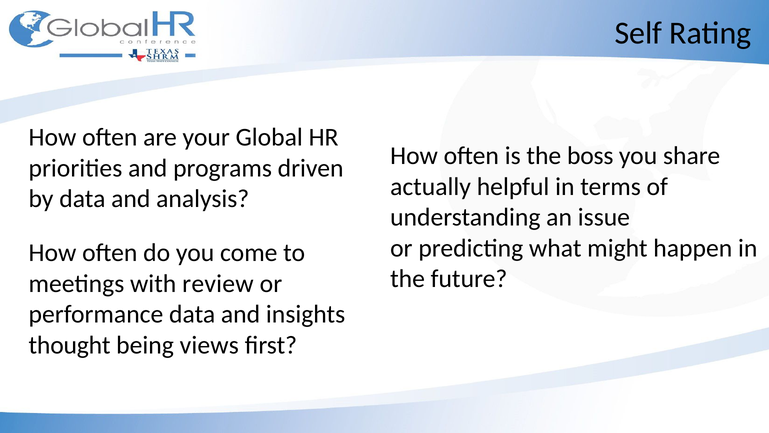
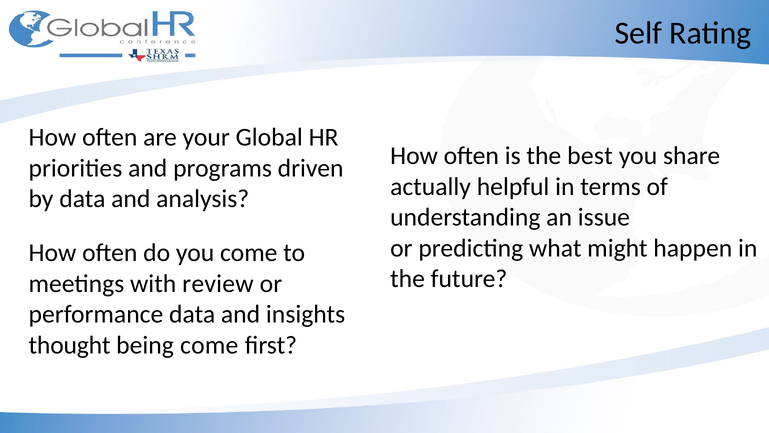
boss: boss -> best (590, 156)
being views: views -> come (209, 345)
